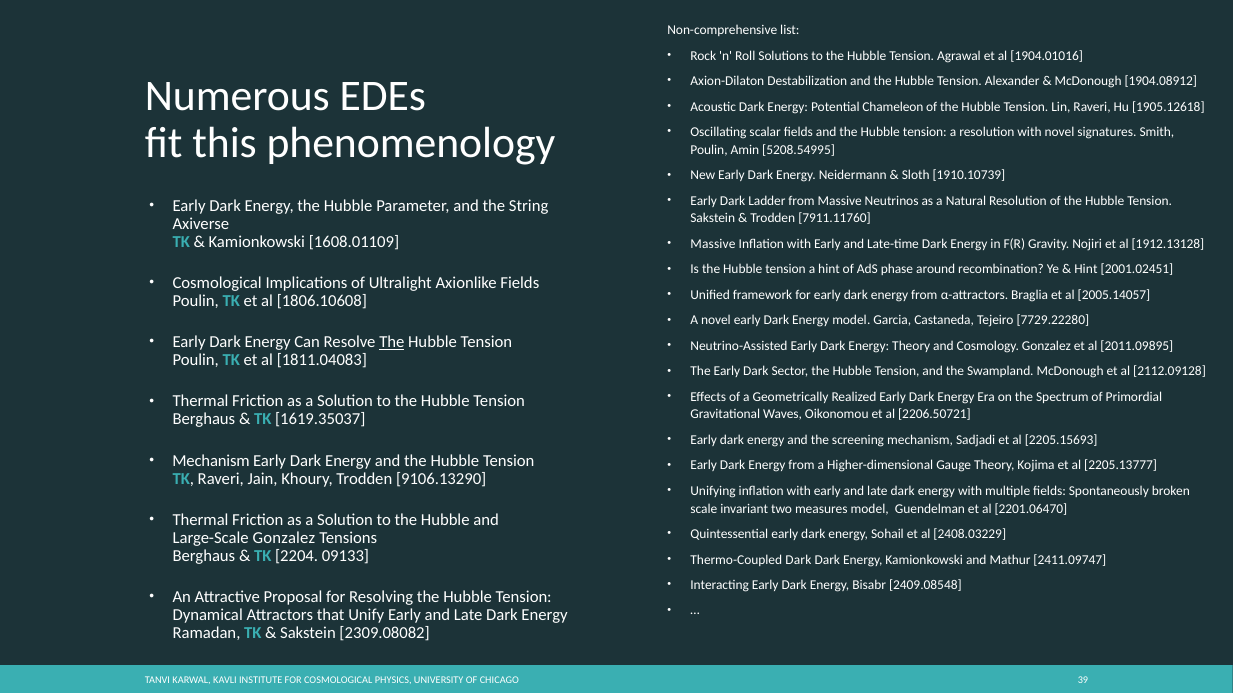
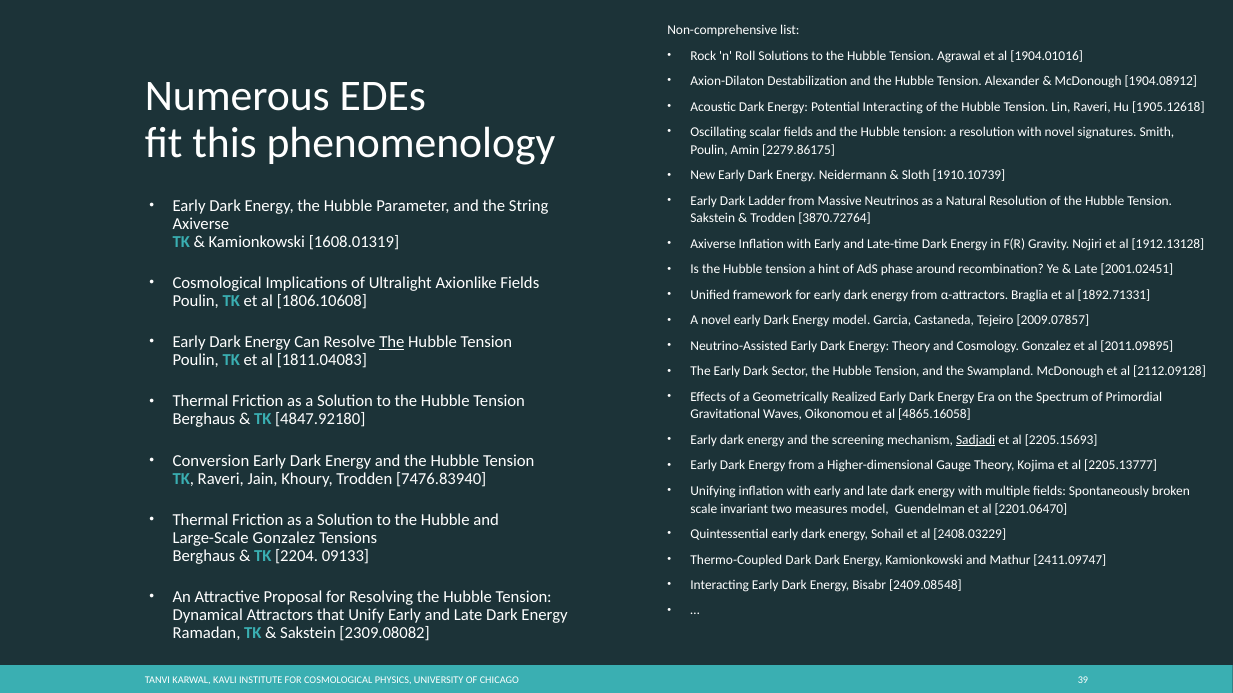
Potential Chameleon: Chameleon -> Interacting (893, 107)
5208.54995: 5208.54995 -> 2279.86175 (799, 150)
7911.11760: 7911.11760 -> 3870.72764 (835, 219)
1608.01109: 1608.01109 -> 1608.01319 (354, 242)
Massive: Massive -> Axiverse (713, 244)
Hint: Hint -> Late (1086, 270)
2005.14057: 2005.14057 -> 1892.71331 (1114, 295)
7729.22280: 7729.22280 -> 2009.07857 (1053, 321)
2206.50721: 2206.50721 -> 4865.16058 (934, 415)
1619.35037: 1619.35037 -> 4847.92180 (320, 420)
Sadjadi underline: none -> present (976, 440)
Mechanism: Mechanism -> Conversion (211, 461)
9106.13290: 9106.13290 -> 7476.83940 (441, 479)
